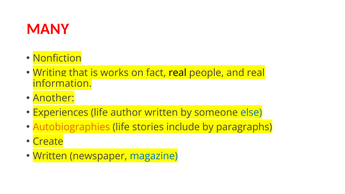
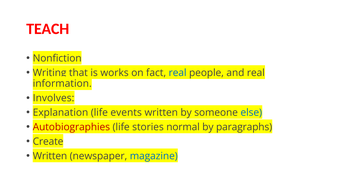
MANY: MANY -> TEACH (48, 29)
real colour: black -> blue (178, 73)
Another: Another -> Involves (54, 98)
Experiences: Experiences -> Explanation (60, 113)
author: author -> events (126, 113)
Autobiographies colour: orange -> red (71, 127)
include: include -> normal (183, 127)
